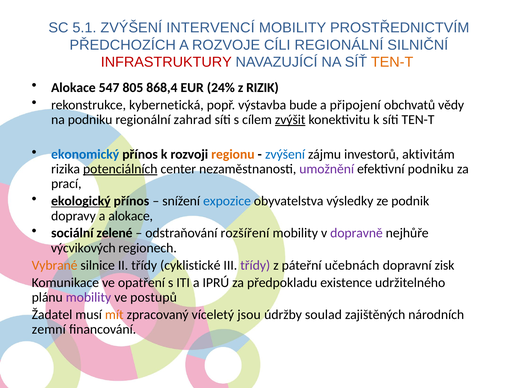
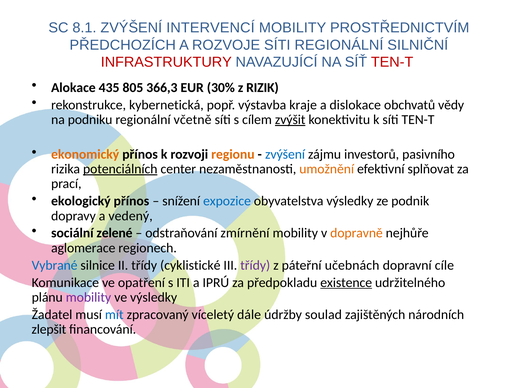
5.1: 5.1 -> 8.1 (84, 28)
ROZVOJE CÍLI: CÍLI -> SÍTI (277, 45)
TEN-T colour: orange -> red (392, 62)
547: 547 -> 435 (109, 88)
868,4: 868,4 -> 366,3 (162, 88)
24%: 24% -> 30% (221, 88)
bude: bude -> kraje (303, 105)
připojení: připojení -> dislokace (355, 105)
zahrad: zahrad -> včetně (193, 120)
ekonomický colour: blue -> orange (85, 154)
aktivitám: aktivitám -> pasivního (429, 154)
umožnění colour: purple -> orange (327, 169)
efektivní podniku: podniku -> splňovat (431, 169)
ekologický underline: present -> none (81, 201)
a alokace: alokace -> vedený (131, 216)
rozšíření: rozšíření -> zmírnění (245, 233)
dopravně colour: purple -> orange (356, 233)
výcvikových: výcvikových -> aglomerace (83, 248)
Vybrané colour: orange -> blue (55, 266)
zisk: zisk -> cíle (444, 266)
existence underline: none -> present (346, 283)
ve postupů: postupů -> výsledky (154, 298)
mít colour: orange -> blue (114, 315)
jsou: jsou -> dále (249, 315)
zemní: zemní -> zlepšit (49, 330)
